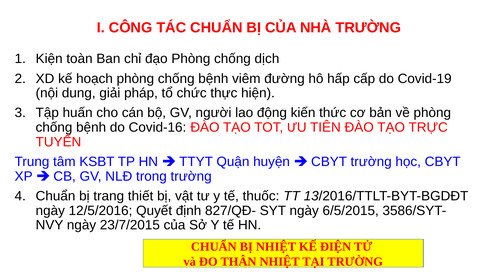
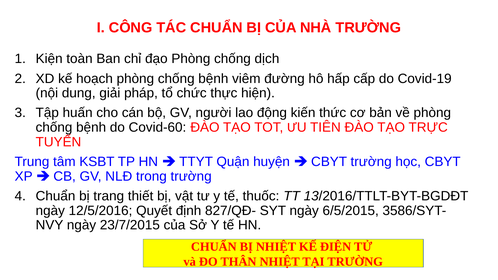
Covid-16: Covid-16 -> Covid-60 (157, 127)
